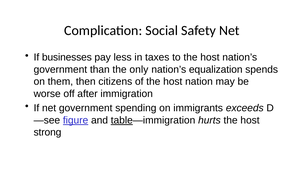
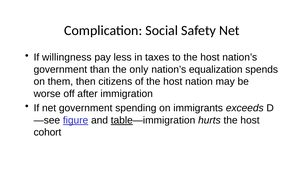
businesses: businesses -> willingness (67, 57)
strong: strong -> cohort (47, 132)
